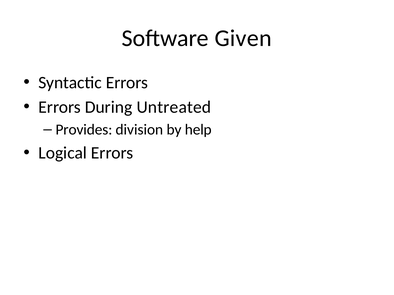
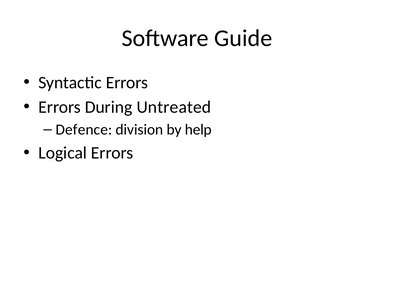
Given: Given -> Guide (243, 38)
Provides: Provides -> Defence (84, 130)
